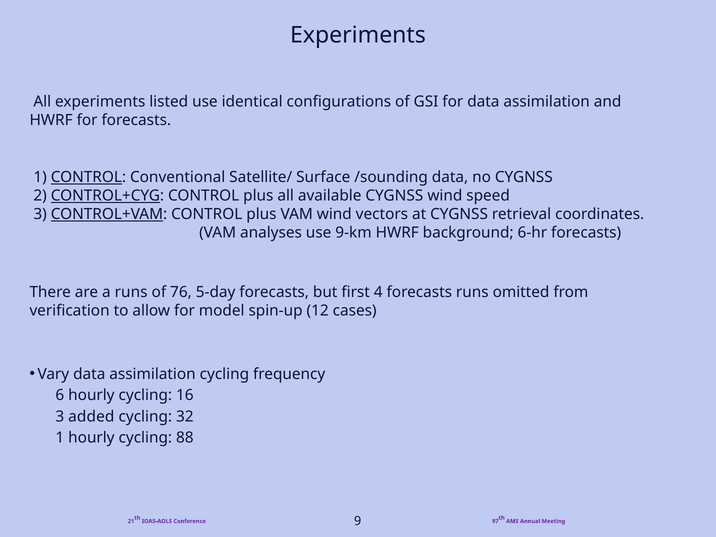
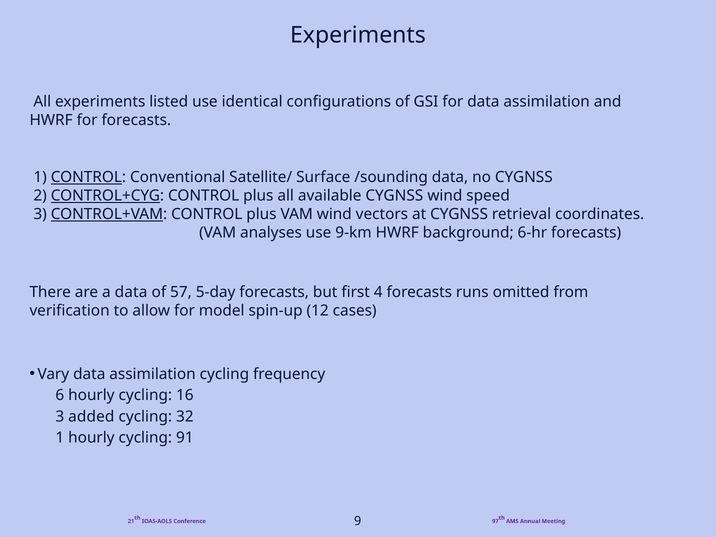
a runs: runs -> data (131, 292)
76: 76 -> 57 (181, 292)
88: 88 -> 91 (185, 438)
